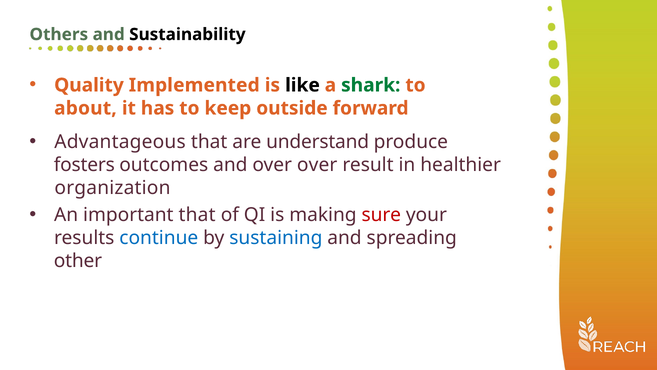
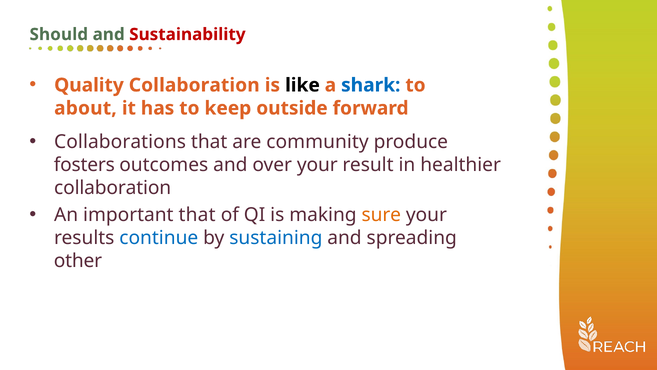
Others: Others -> Should (59, 34)
Sustainability colour: black -> red (187, 34)
Quality Implemented: Implemented -> Collaboration (194, 85)
shark colour: green -> blue (371, 85)
Advantageous: Advantageous -> Collaborations (120, 142)
understand: understand -> community (318, 142)
over over: over -> your (317, 165)
organization: organization -> collaboration (113, 188)
sure colour: red -> orange (381, 215)
